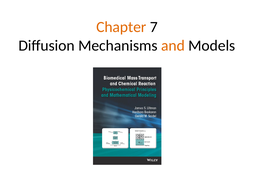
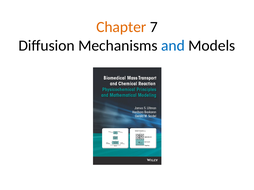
and colour: orange -> blue (173, 46)
